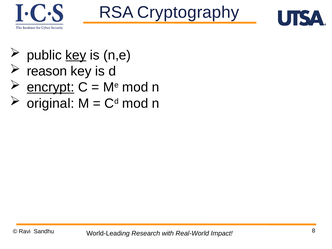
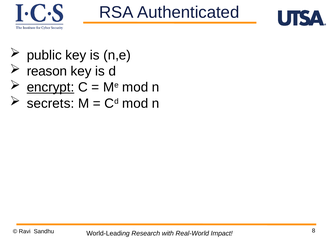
Cryptography: Cryptography -> Authenticated (188, 12)
key underline: present -> none (76, 55)
original: original -> secrets (51, 103)
